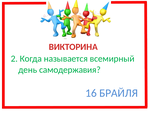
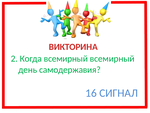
Когда называется: называется -> всемирный (66, 58)
БРАЙЛЯ: БРАЙЛЯ -> СИГНАЛ (119, 93)
